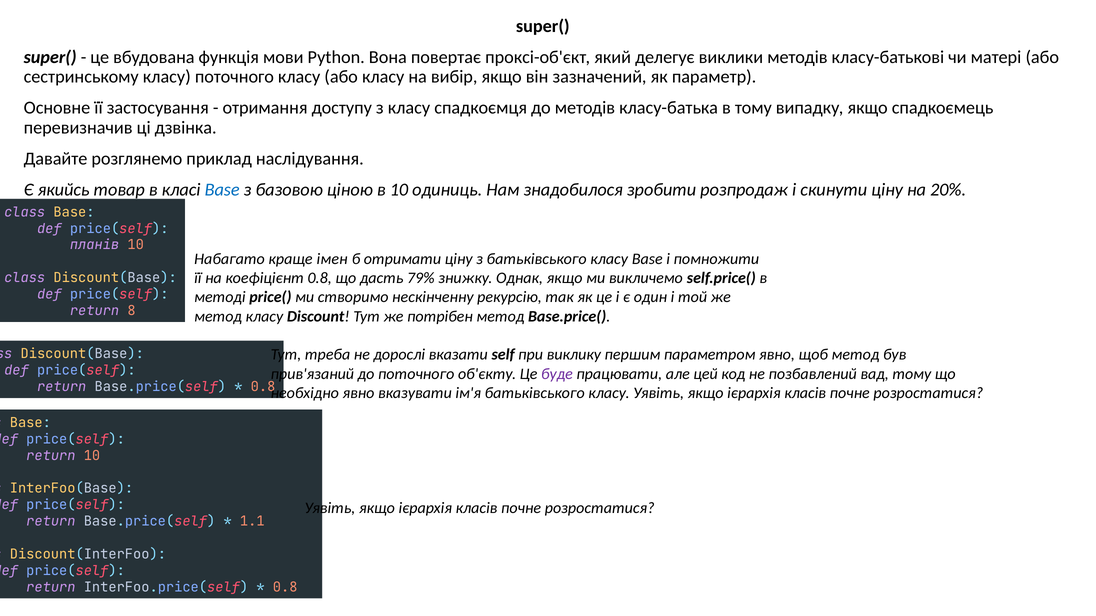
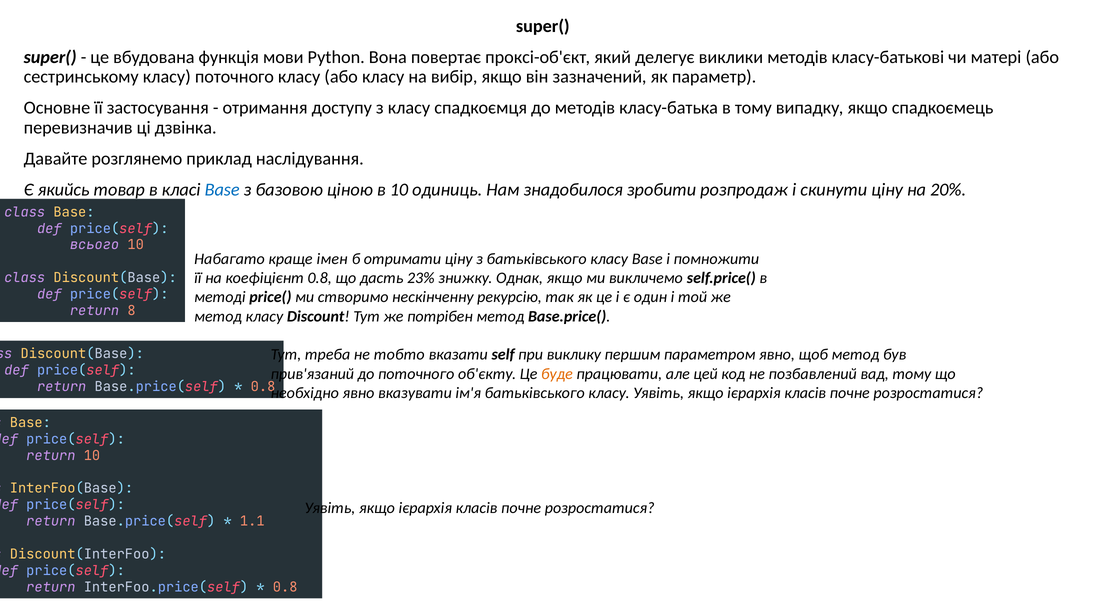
планів: планів -> всього (95, 245)
79%: 79% -> 23% (421, 278)
дорослі: дорослі -> тобто (399, 355)
буде colour: purple -> orange (557, 374)
